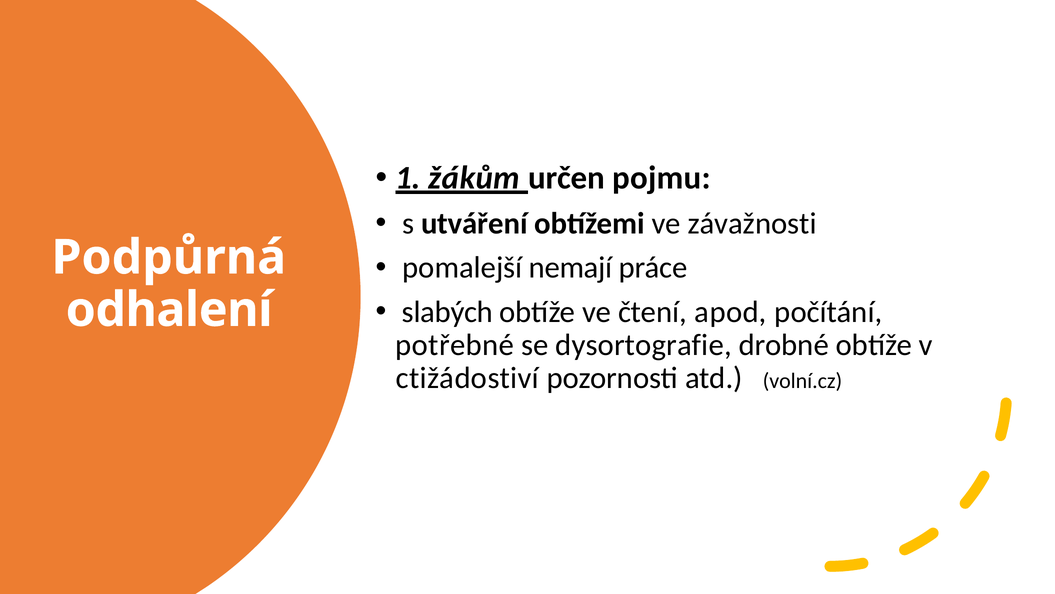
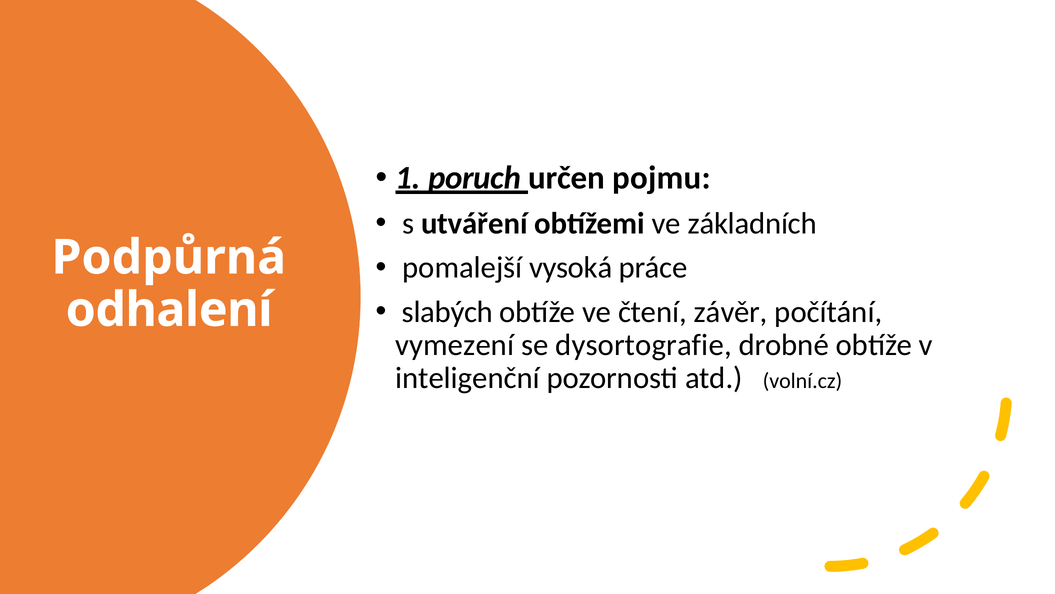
žákům: žákům -> poruch (475, 178)
závažnosti: závažnosti -> základních (752, 223)
nemají: nemají -> vysoká (571, 267)
apod: apod -> závěr (731, 312)
potřebné: potřebné -> vymezení (455, 345)
ctižádostiví: ctižádostiví -> inteligenční (468, 378)
